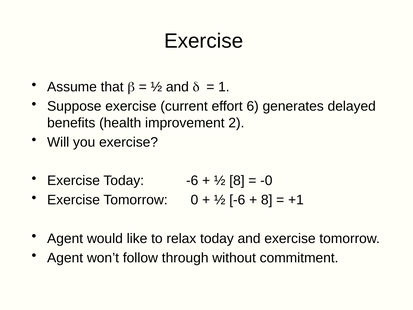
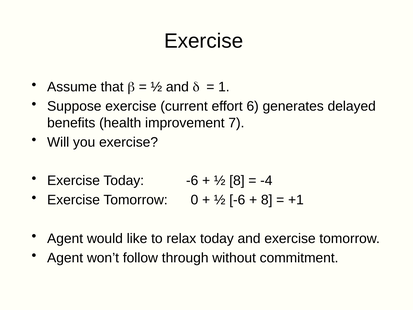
2: 2 -> 7 (236, 123)
-0: -0 -> -4 (266, 181)
